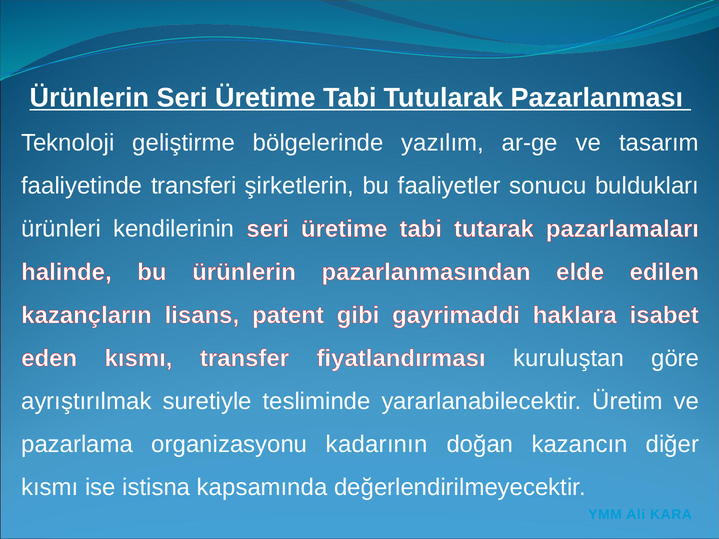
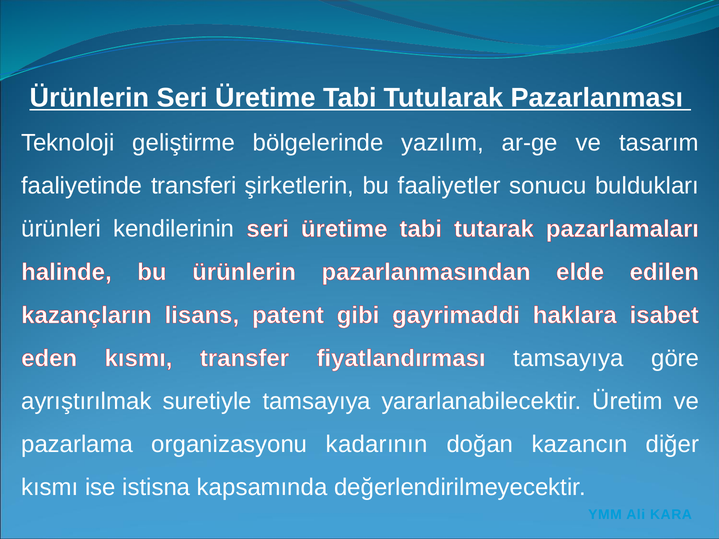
fiyatlandırması kuruluştan: kuruluştan -> tamsayıya (569, 358)
suretiyle tesliminde: tesliminde -> tamsayıya (317, 402)
